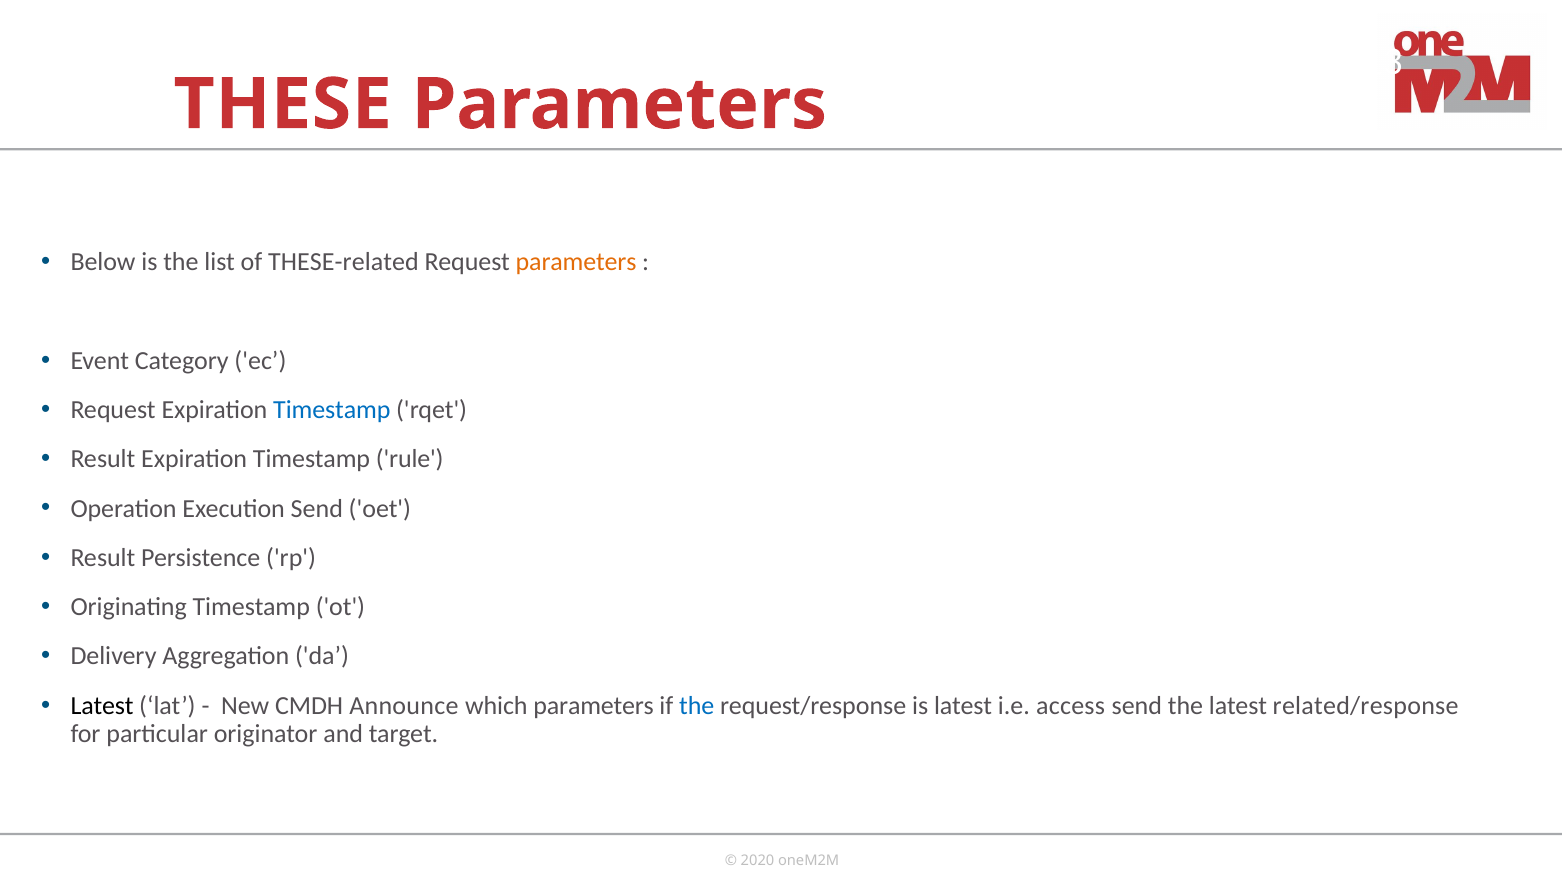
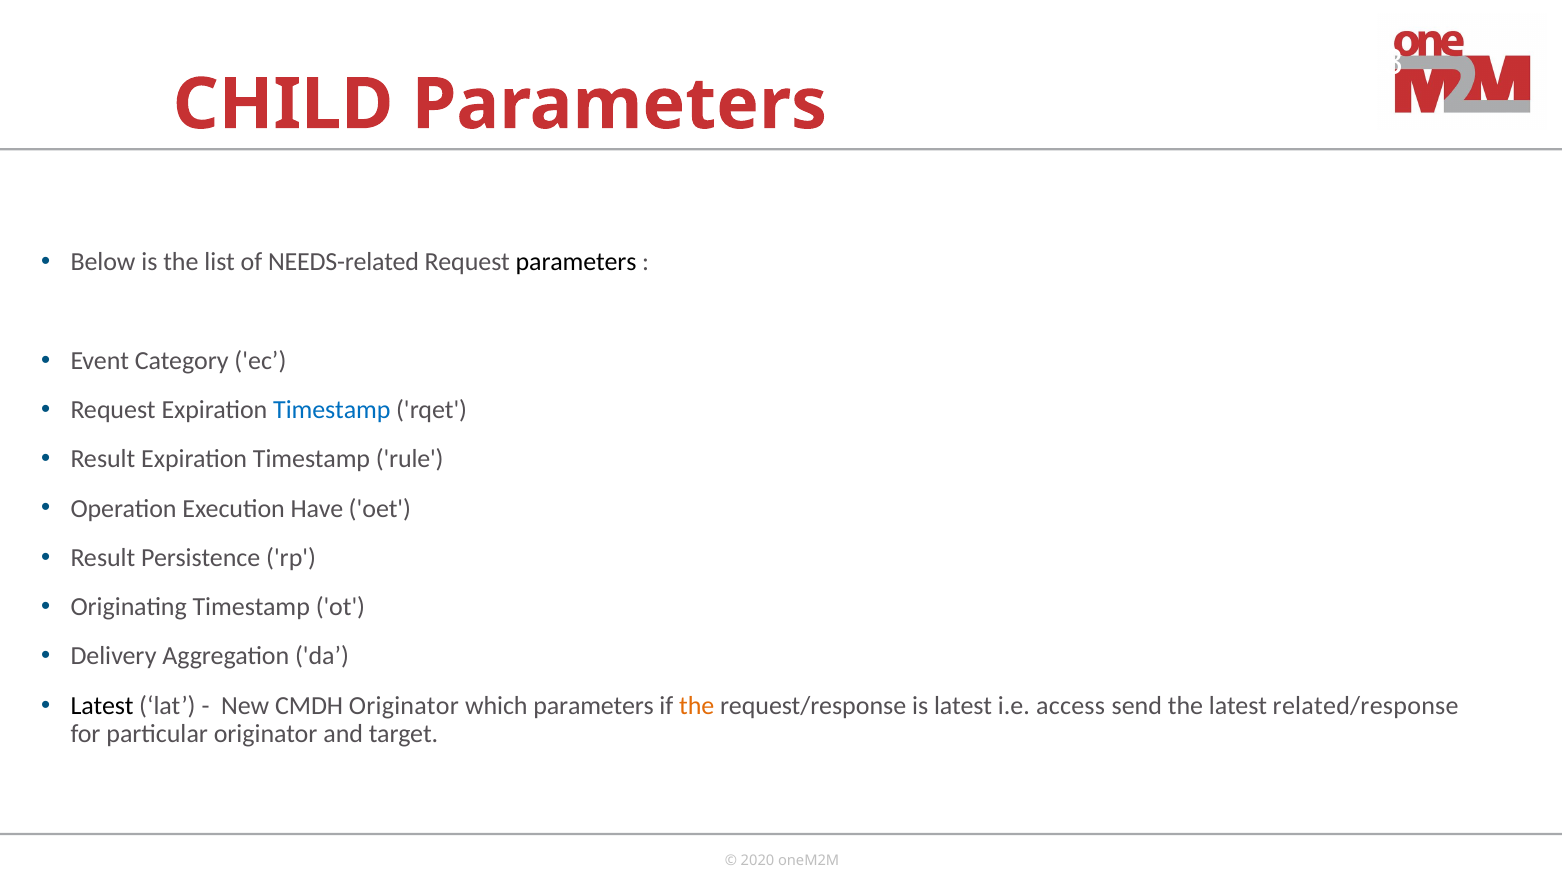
THESE: THESE -> CHILD (283, 105)
THESE-related: THESE-related -> NEEDS-related (344, 262)
parameters colour: orange -> black (576, 262)
Execution Send: Send -> Have (317, 508)
CMDH Announce: Announce -> Originator (404, 705)
the colour: blue -> orange (697, 705)
